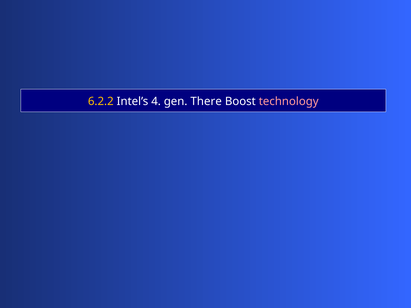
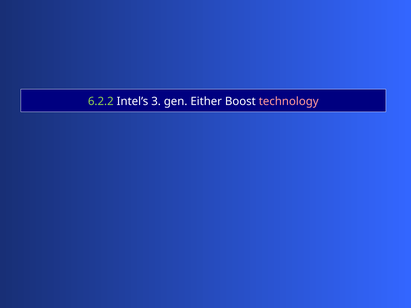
6.2.2 colour: yellow -> light green (101, 101)
4: 4 -> 3 (156, 101)
There: There -> Either (206, 101)
